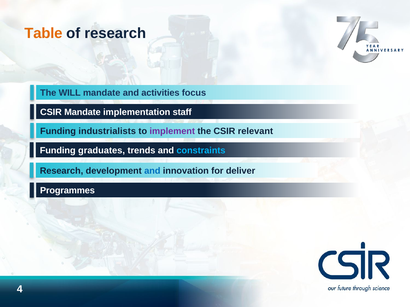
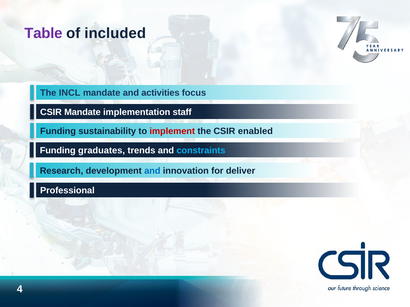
Table colour: orange -> purple (43, 34)
of research: research -> included (115, 34)
WILL: WILL -> INCL (70, 93)
industrialists: industrialists -> sustainability (107, 131)
implement colour: purple -> red (172, 131)
relevant: relevant -> enabled (255, 131)
Programmes: Programmes -> Professional (67, 191)
